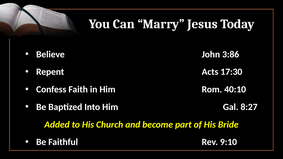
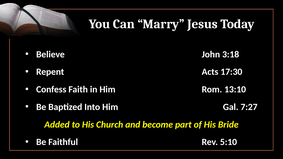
3:86: 3:86 -> 3:18 (231, 54)
40:10: 40:10 -> 13:10 (235, 90)
8:27: 8:27 -> 7:27 (249, 107)
9:10: 9:10 -> 5:10 (228, 142)
